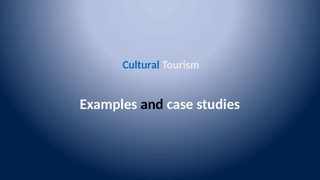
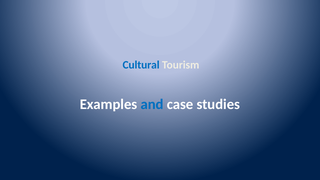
and colour: black -> blue (152, 104)
